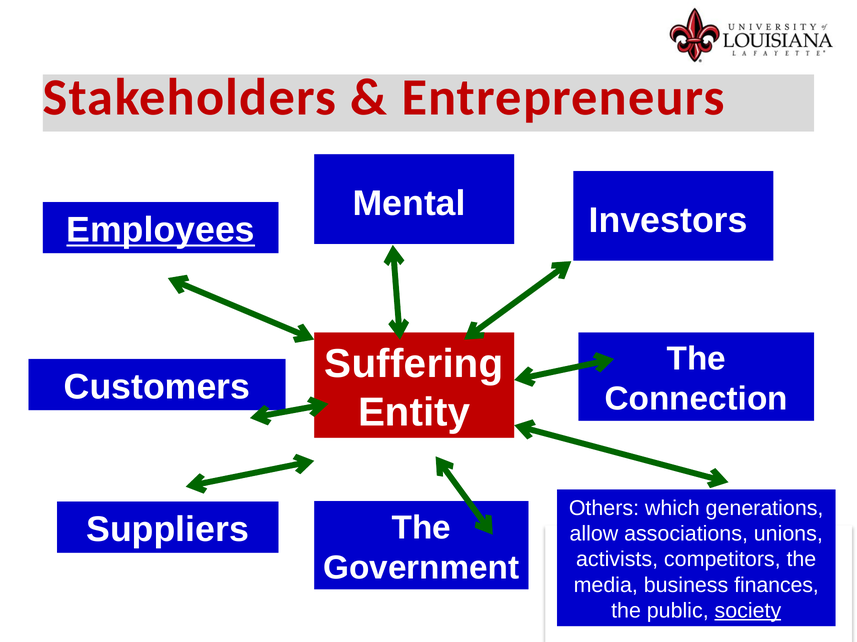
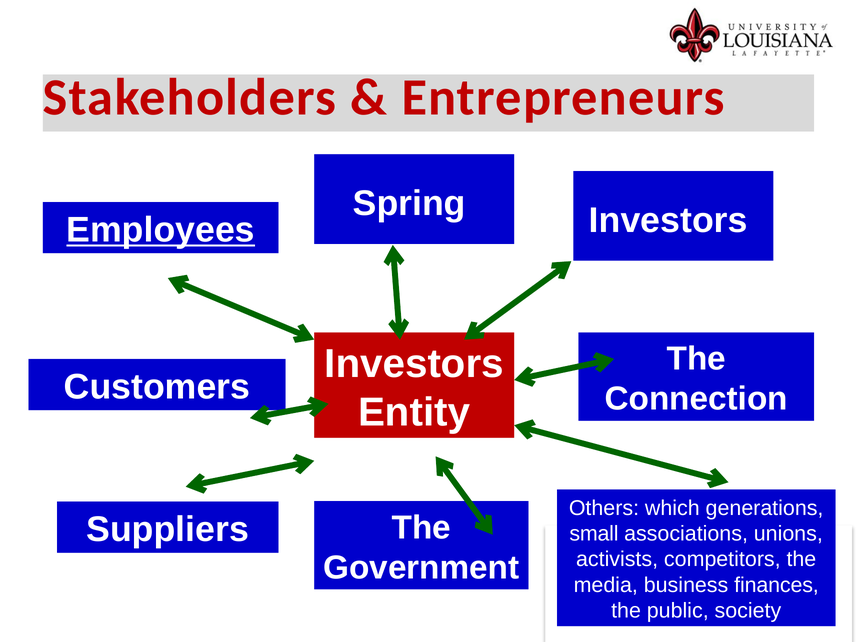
Mental: Mental -> Spring (409, 204)
Suffering: Suffering -> Investors (414, 364)
allow: allow -> small (594, 534)
society underline: present -> none (748, 611)
